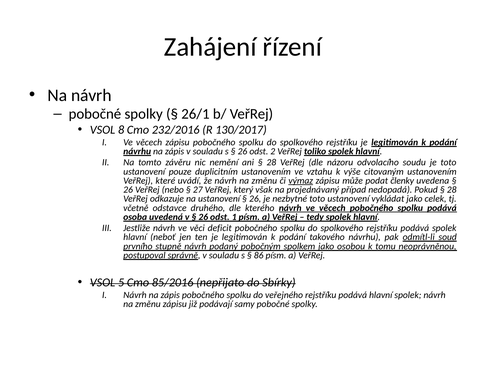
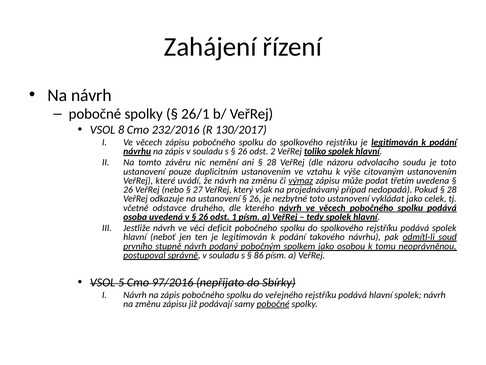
členky: členky -> třetím (402, 180)
85/2016: 85/2016 -> 97/2016 (173, 282)
pobočné underline: none -> present (273, 304)
